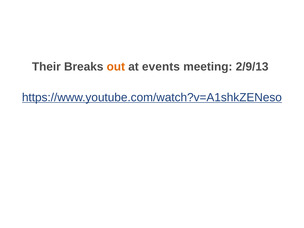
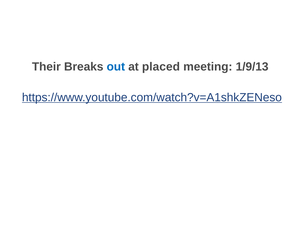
out colour: orange -> blue (116, 67)
events: events -> placed (161, 67)
2/9/13: 2/9/13 -> 1/9/13 (252, 67)
